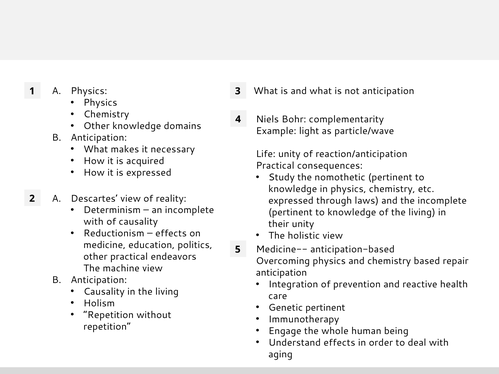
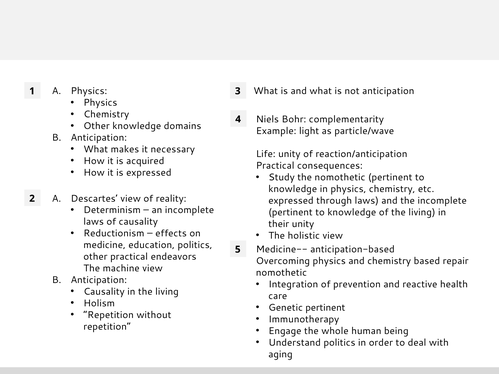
with: with -> laws (94, 222)
anticipation: anticipation -> nomothetic (281, 273)
Understand effects: effects -> politics (339, 343)
